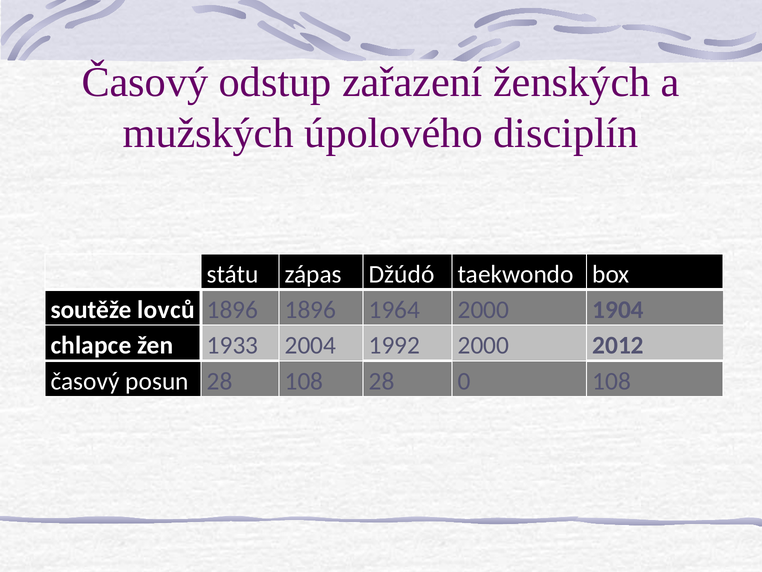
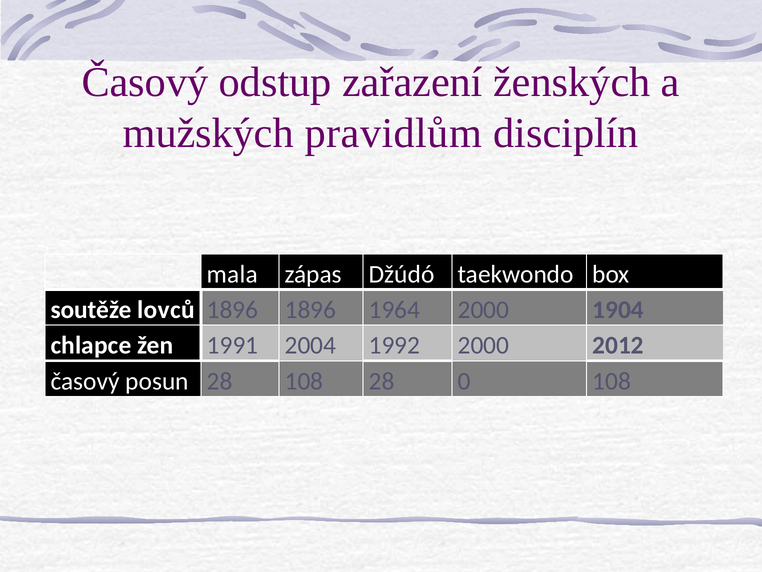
úpolového: úpolového -> pravidlům (393, 133)
státu: státu -> mala (233, 274)
1933: 1933 -> 1991 (233, 345)
